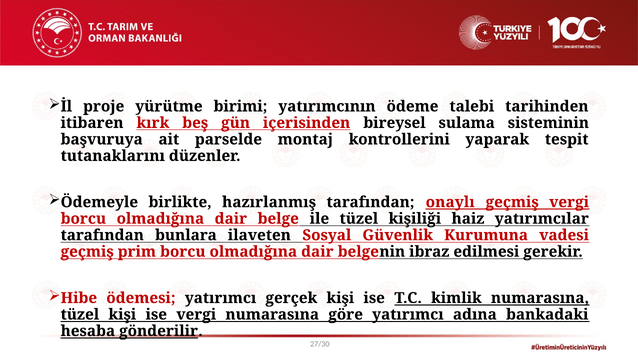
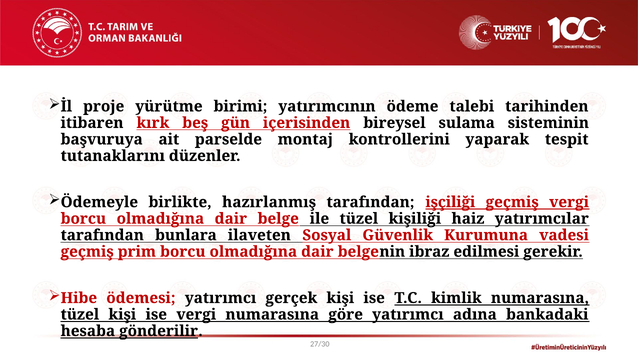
onaylı: onaylı -> işçiliği (450, 202)
